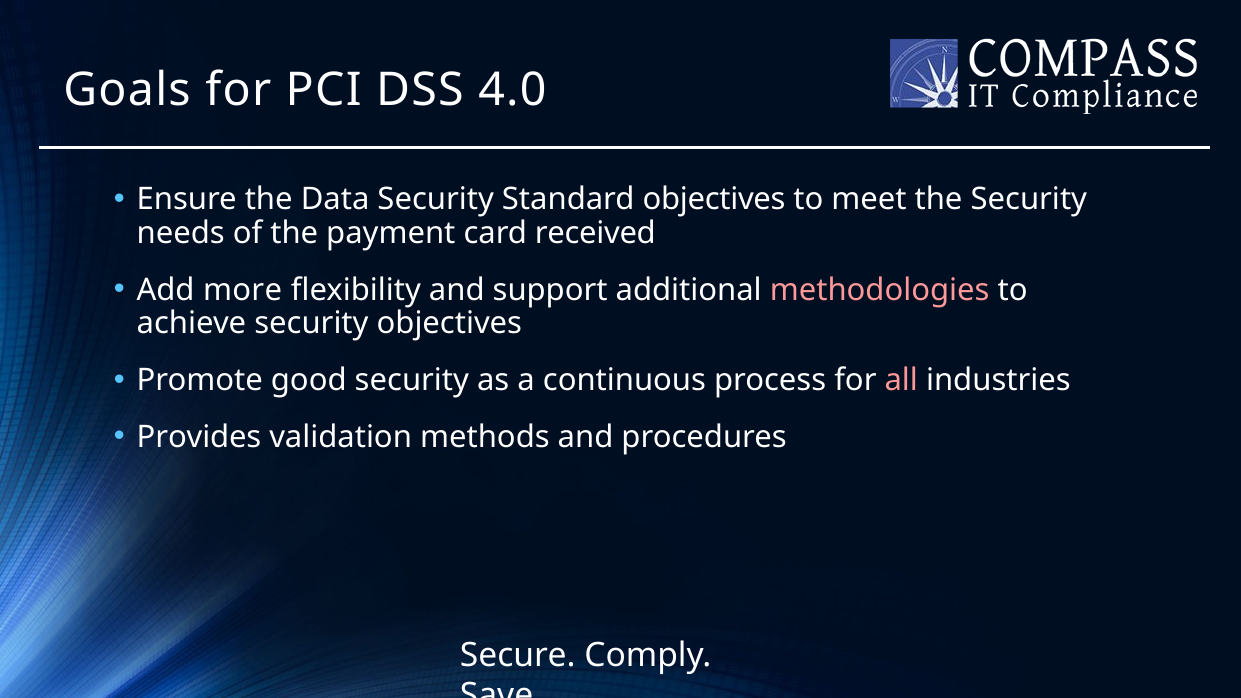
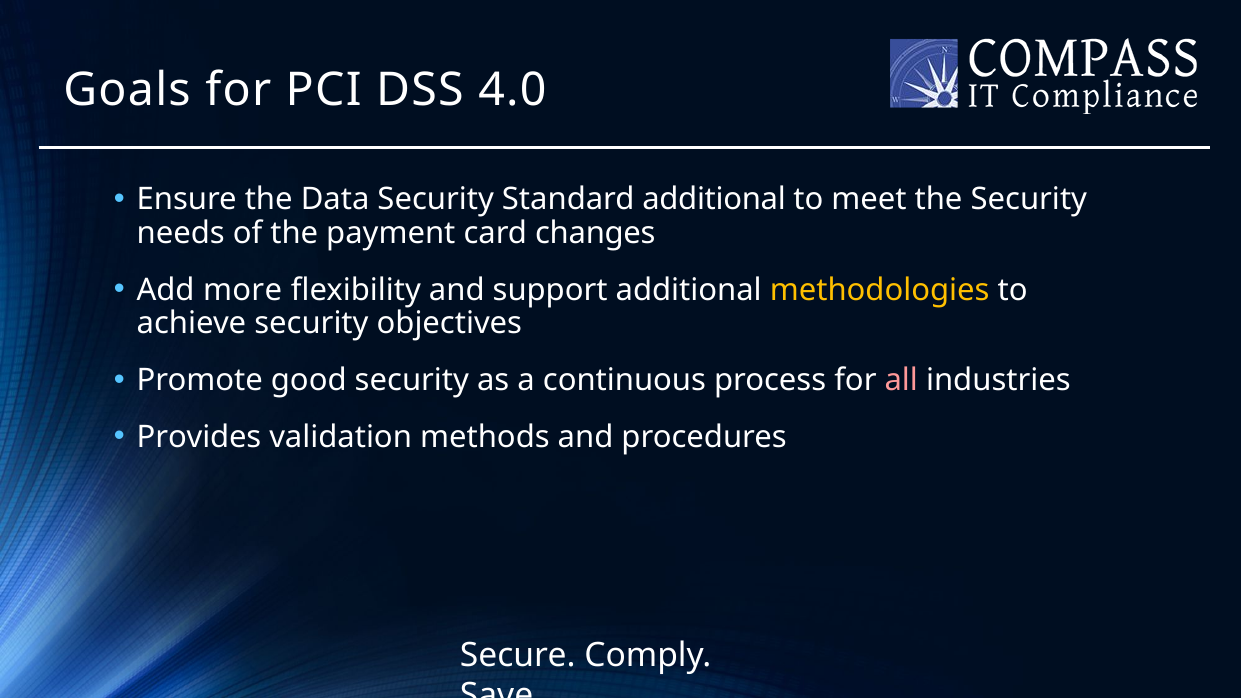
Standard objectives: objectives -> additional (714, 200)
received: received -> changes (595, 233)
methodologies colour: pink -> yellow (880, 290)
